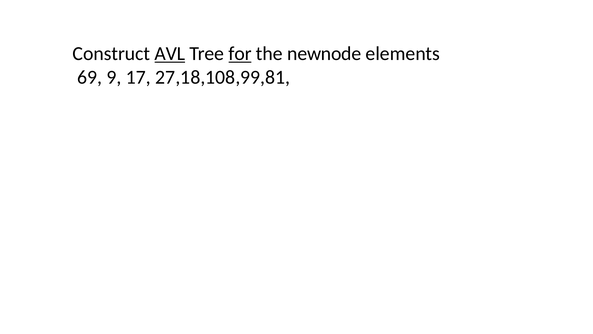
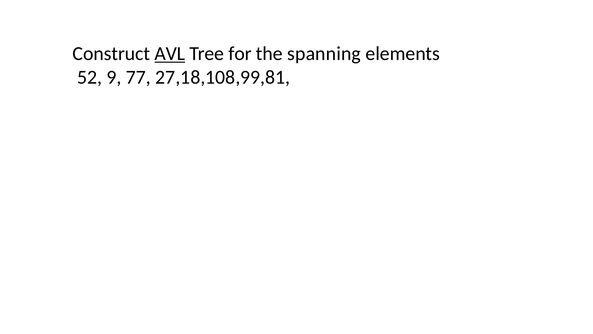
for underline: present -> none (240, 54)
newnode: newnode -> spanning (324, 54)
69: 69 -> 52 (89, 77)
17: 17 -> 77 (138, 77)
